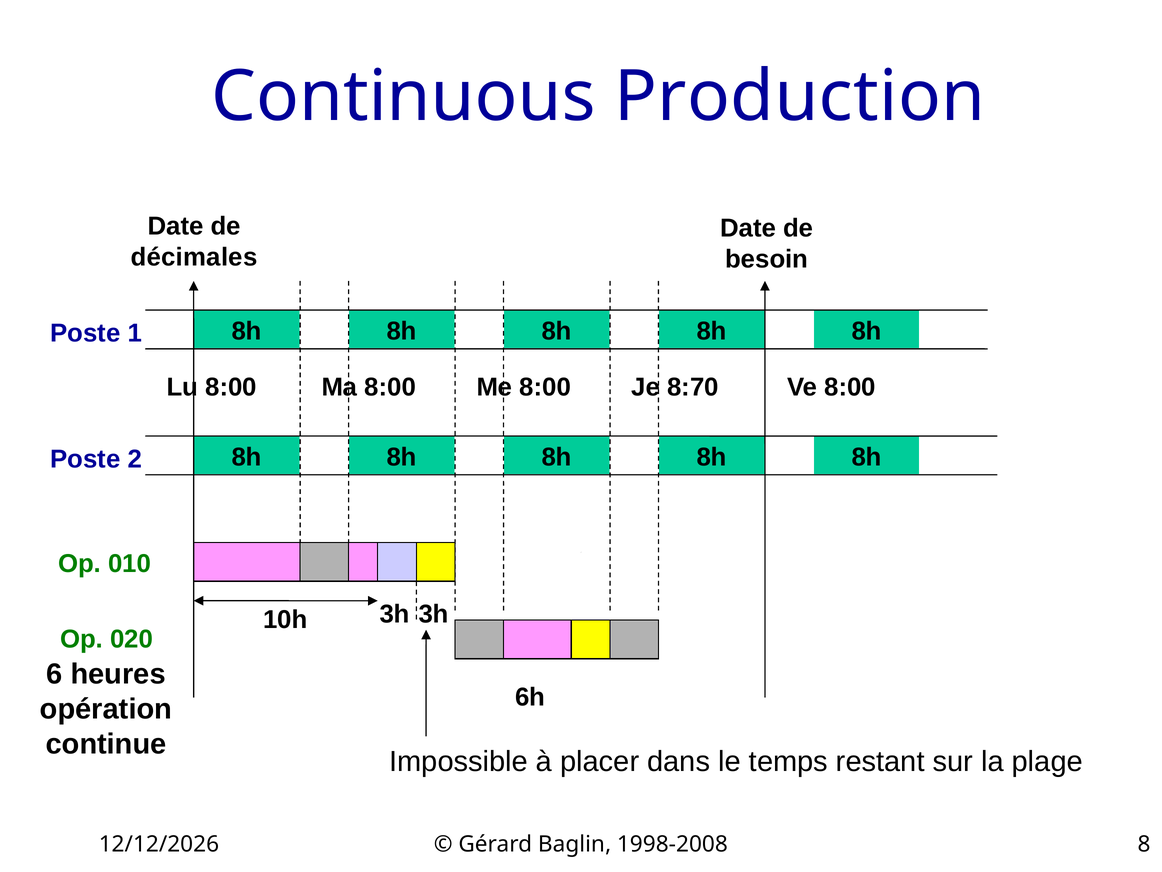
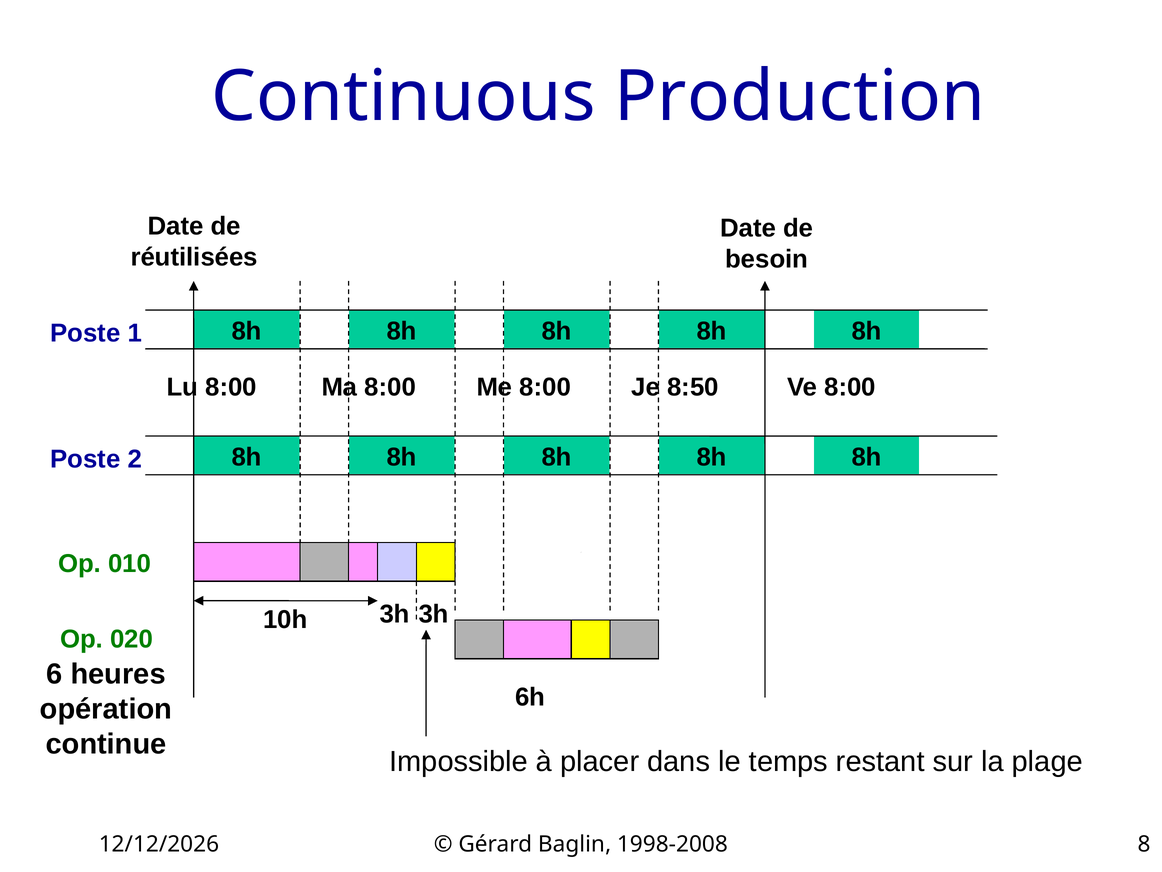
décimales: décimales -> réutilisées (194, 257)
8:70: 8:70 -> 8:50 (693, 387)
